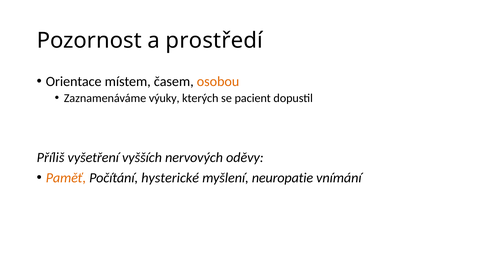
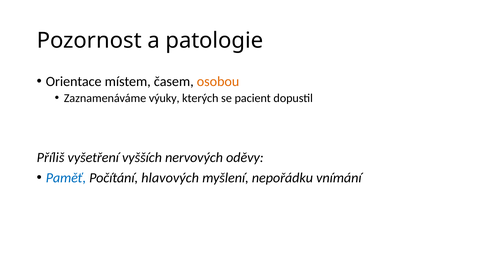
prostředí: prostředí -> patologie (214, 40)
Paměť colour: orange -> blue (66, 178)
hysterické: hysterické -> hlavových (170, 178)
neuropatie: neuropatie -> nepořádku (282, 178)
